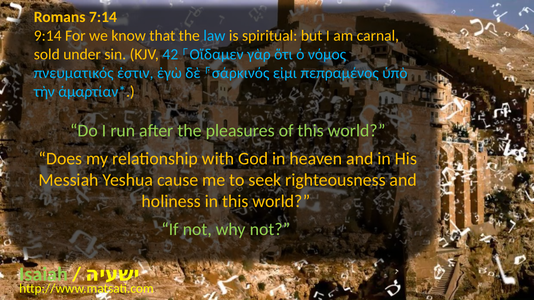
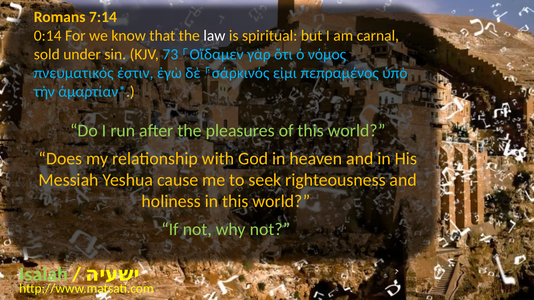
9:14: 9:14 -> 0:14 (48, 36)
law colour: light blue -> white (214, 36)
42: 42 -> 73 (170, 54)
